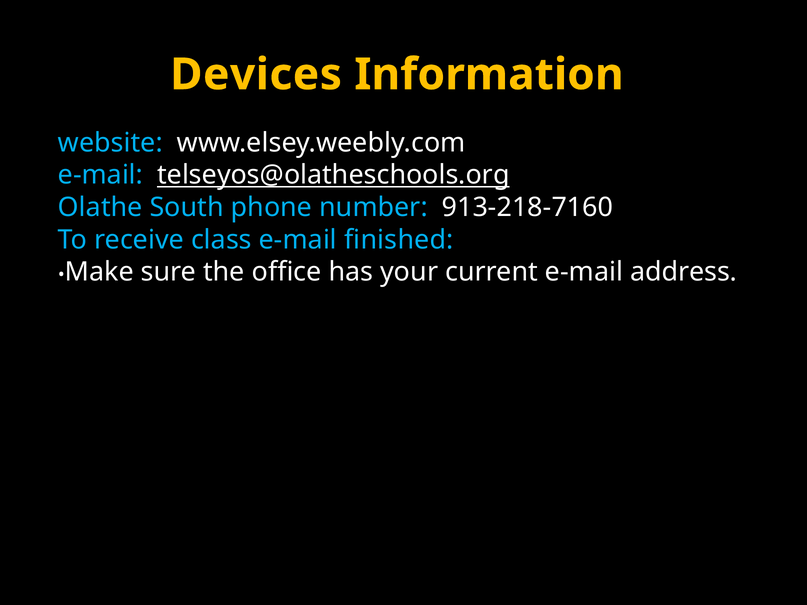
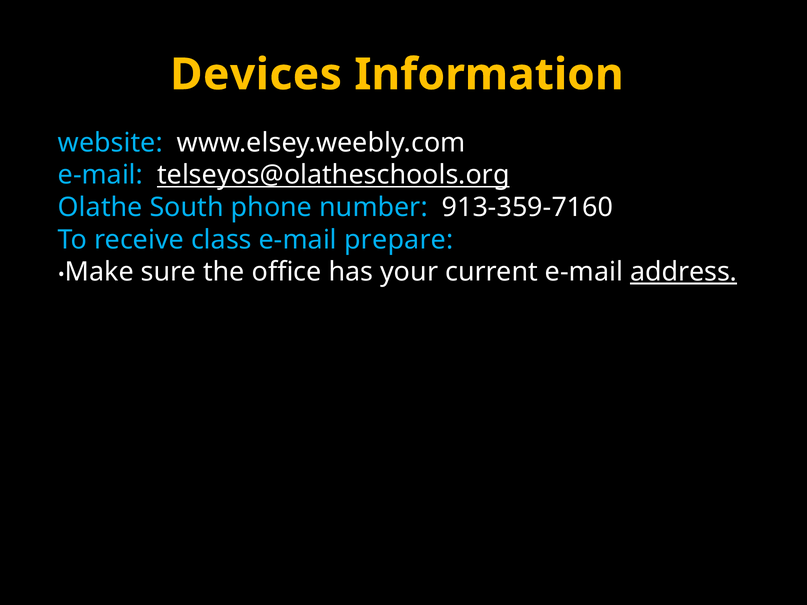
913-218-7160: 913-218-7160 -> 913-359-7160 (527, 207)
finished: finished -> prepare (399, 240)
address underline: none -> present (684, 272)
